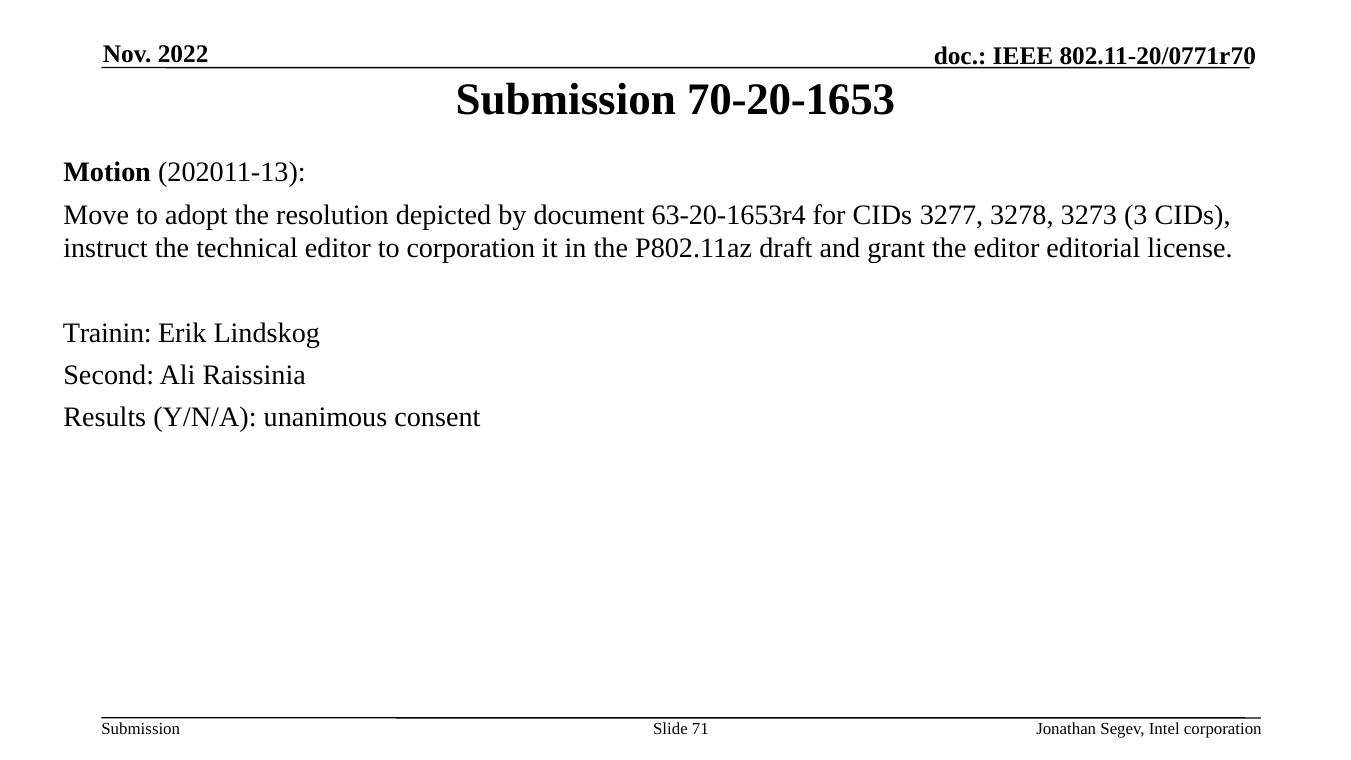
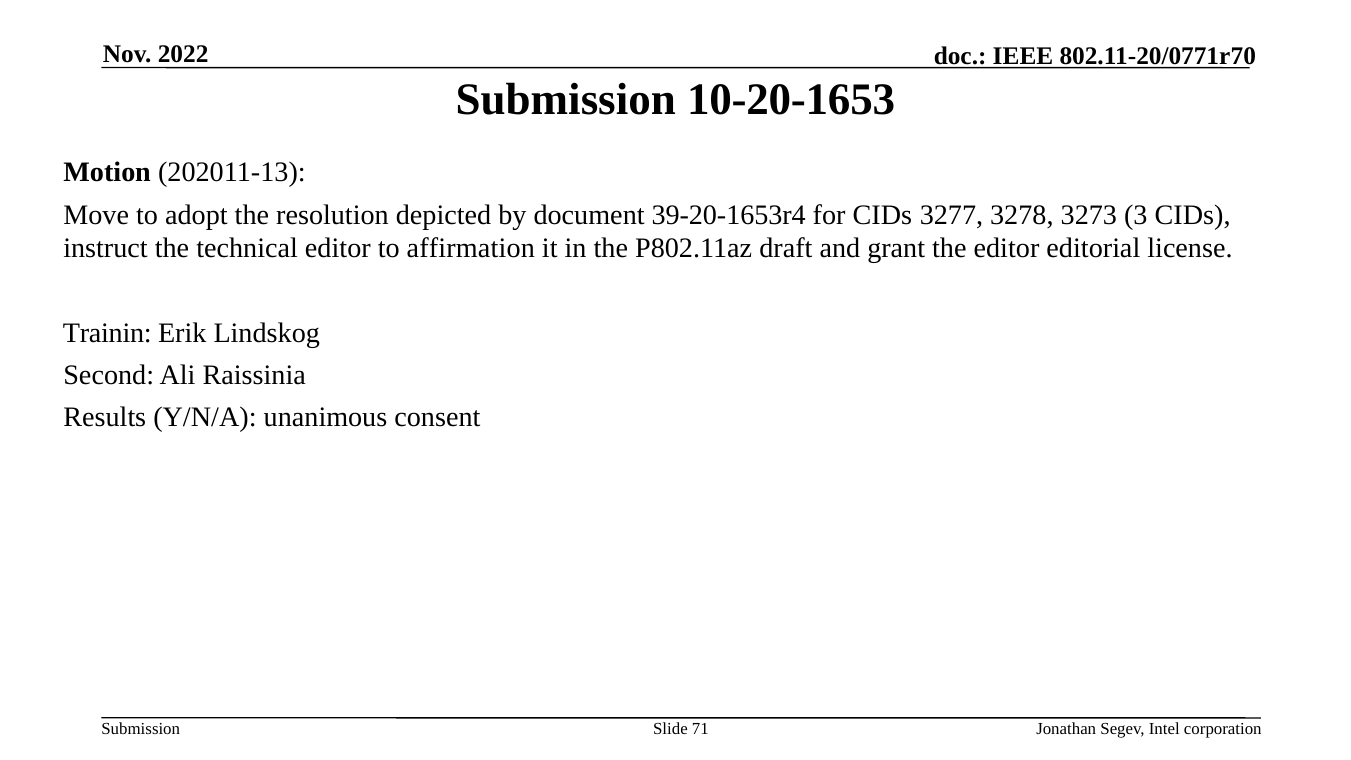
70-20-1653: 70-20-1653 -> 10-20-1653 (791, 99)
63-20-1653r4: 63-20-1653r4 -> 39-20-1653r4 (729, 215)
to corporation: corporation -> affirmation (471, 249)
